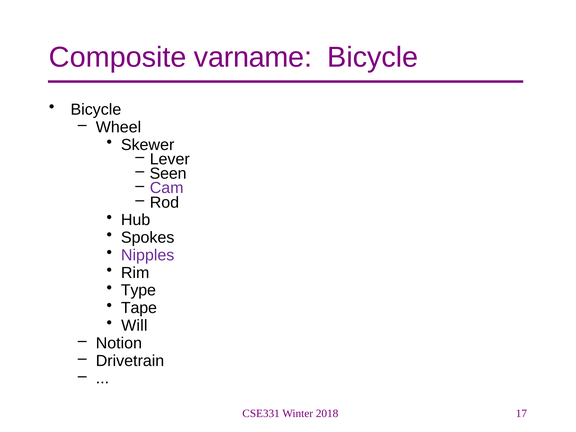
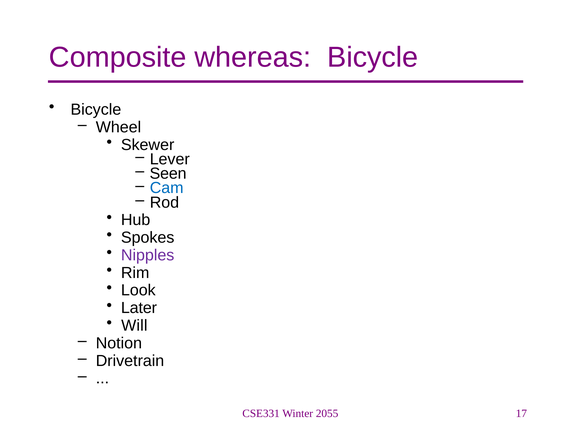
varname: varname -> whereas (253, 57)
Cam colour: purple -> blue (167, 188)
Type: Type -> Look (138, 290)
Tape: Tape -> Later (139, 308)
2018: 2018 -> 2055 (327, 414)
